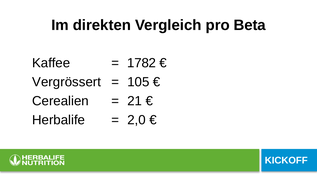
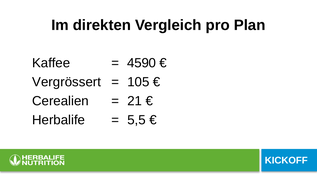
Beta: Beta -> Plan (250, 25)
1782: 1782 -> 4590 (142, 63)
2,0: 2,0 -> 5,5 (136, 120)
